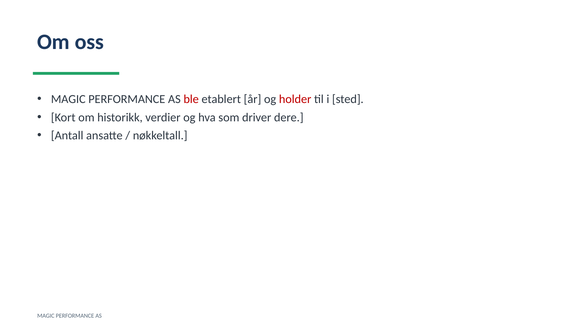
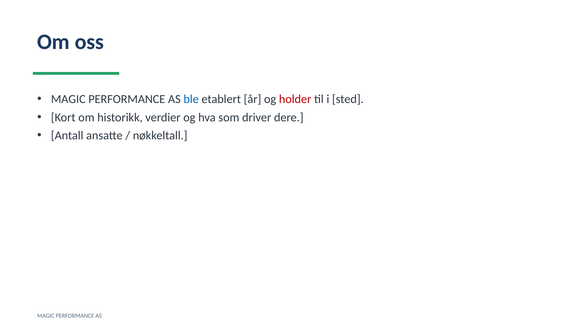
ble colour: red -> blue (191, 99)
